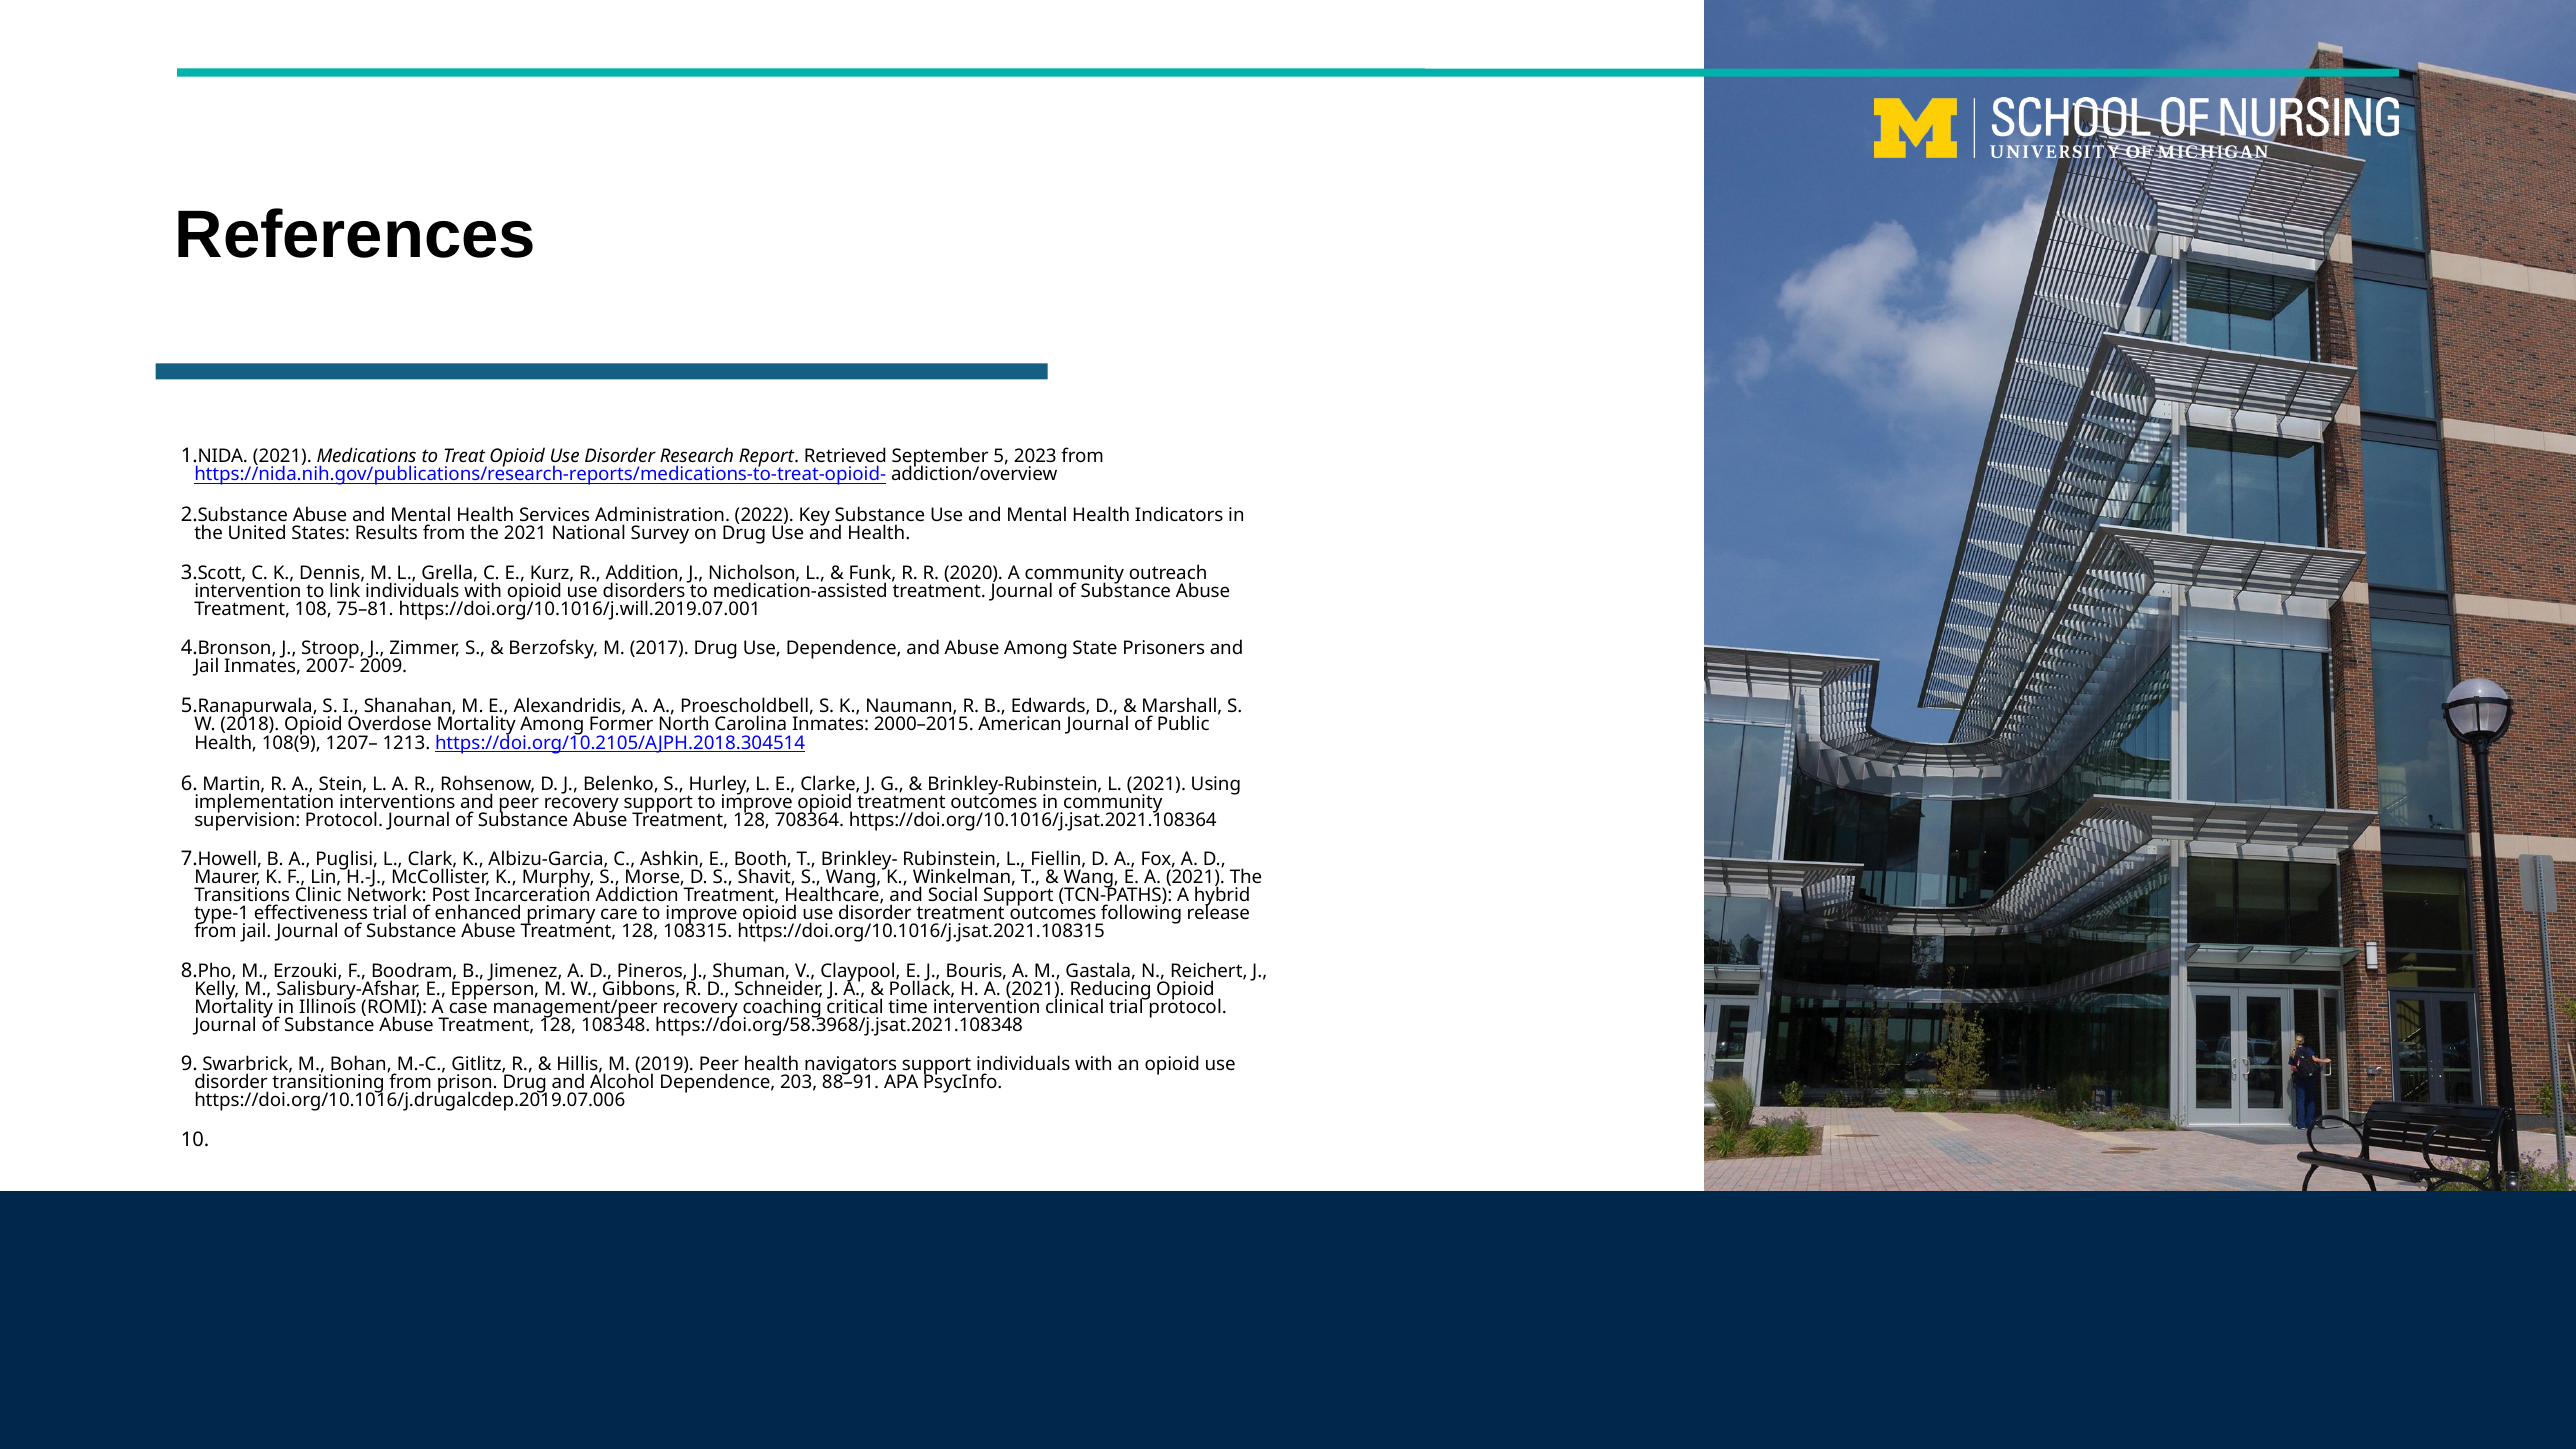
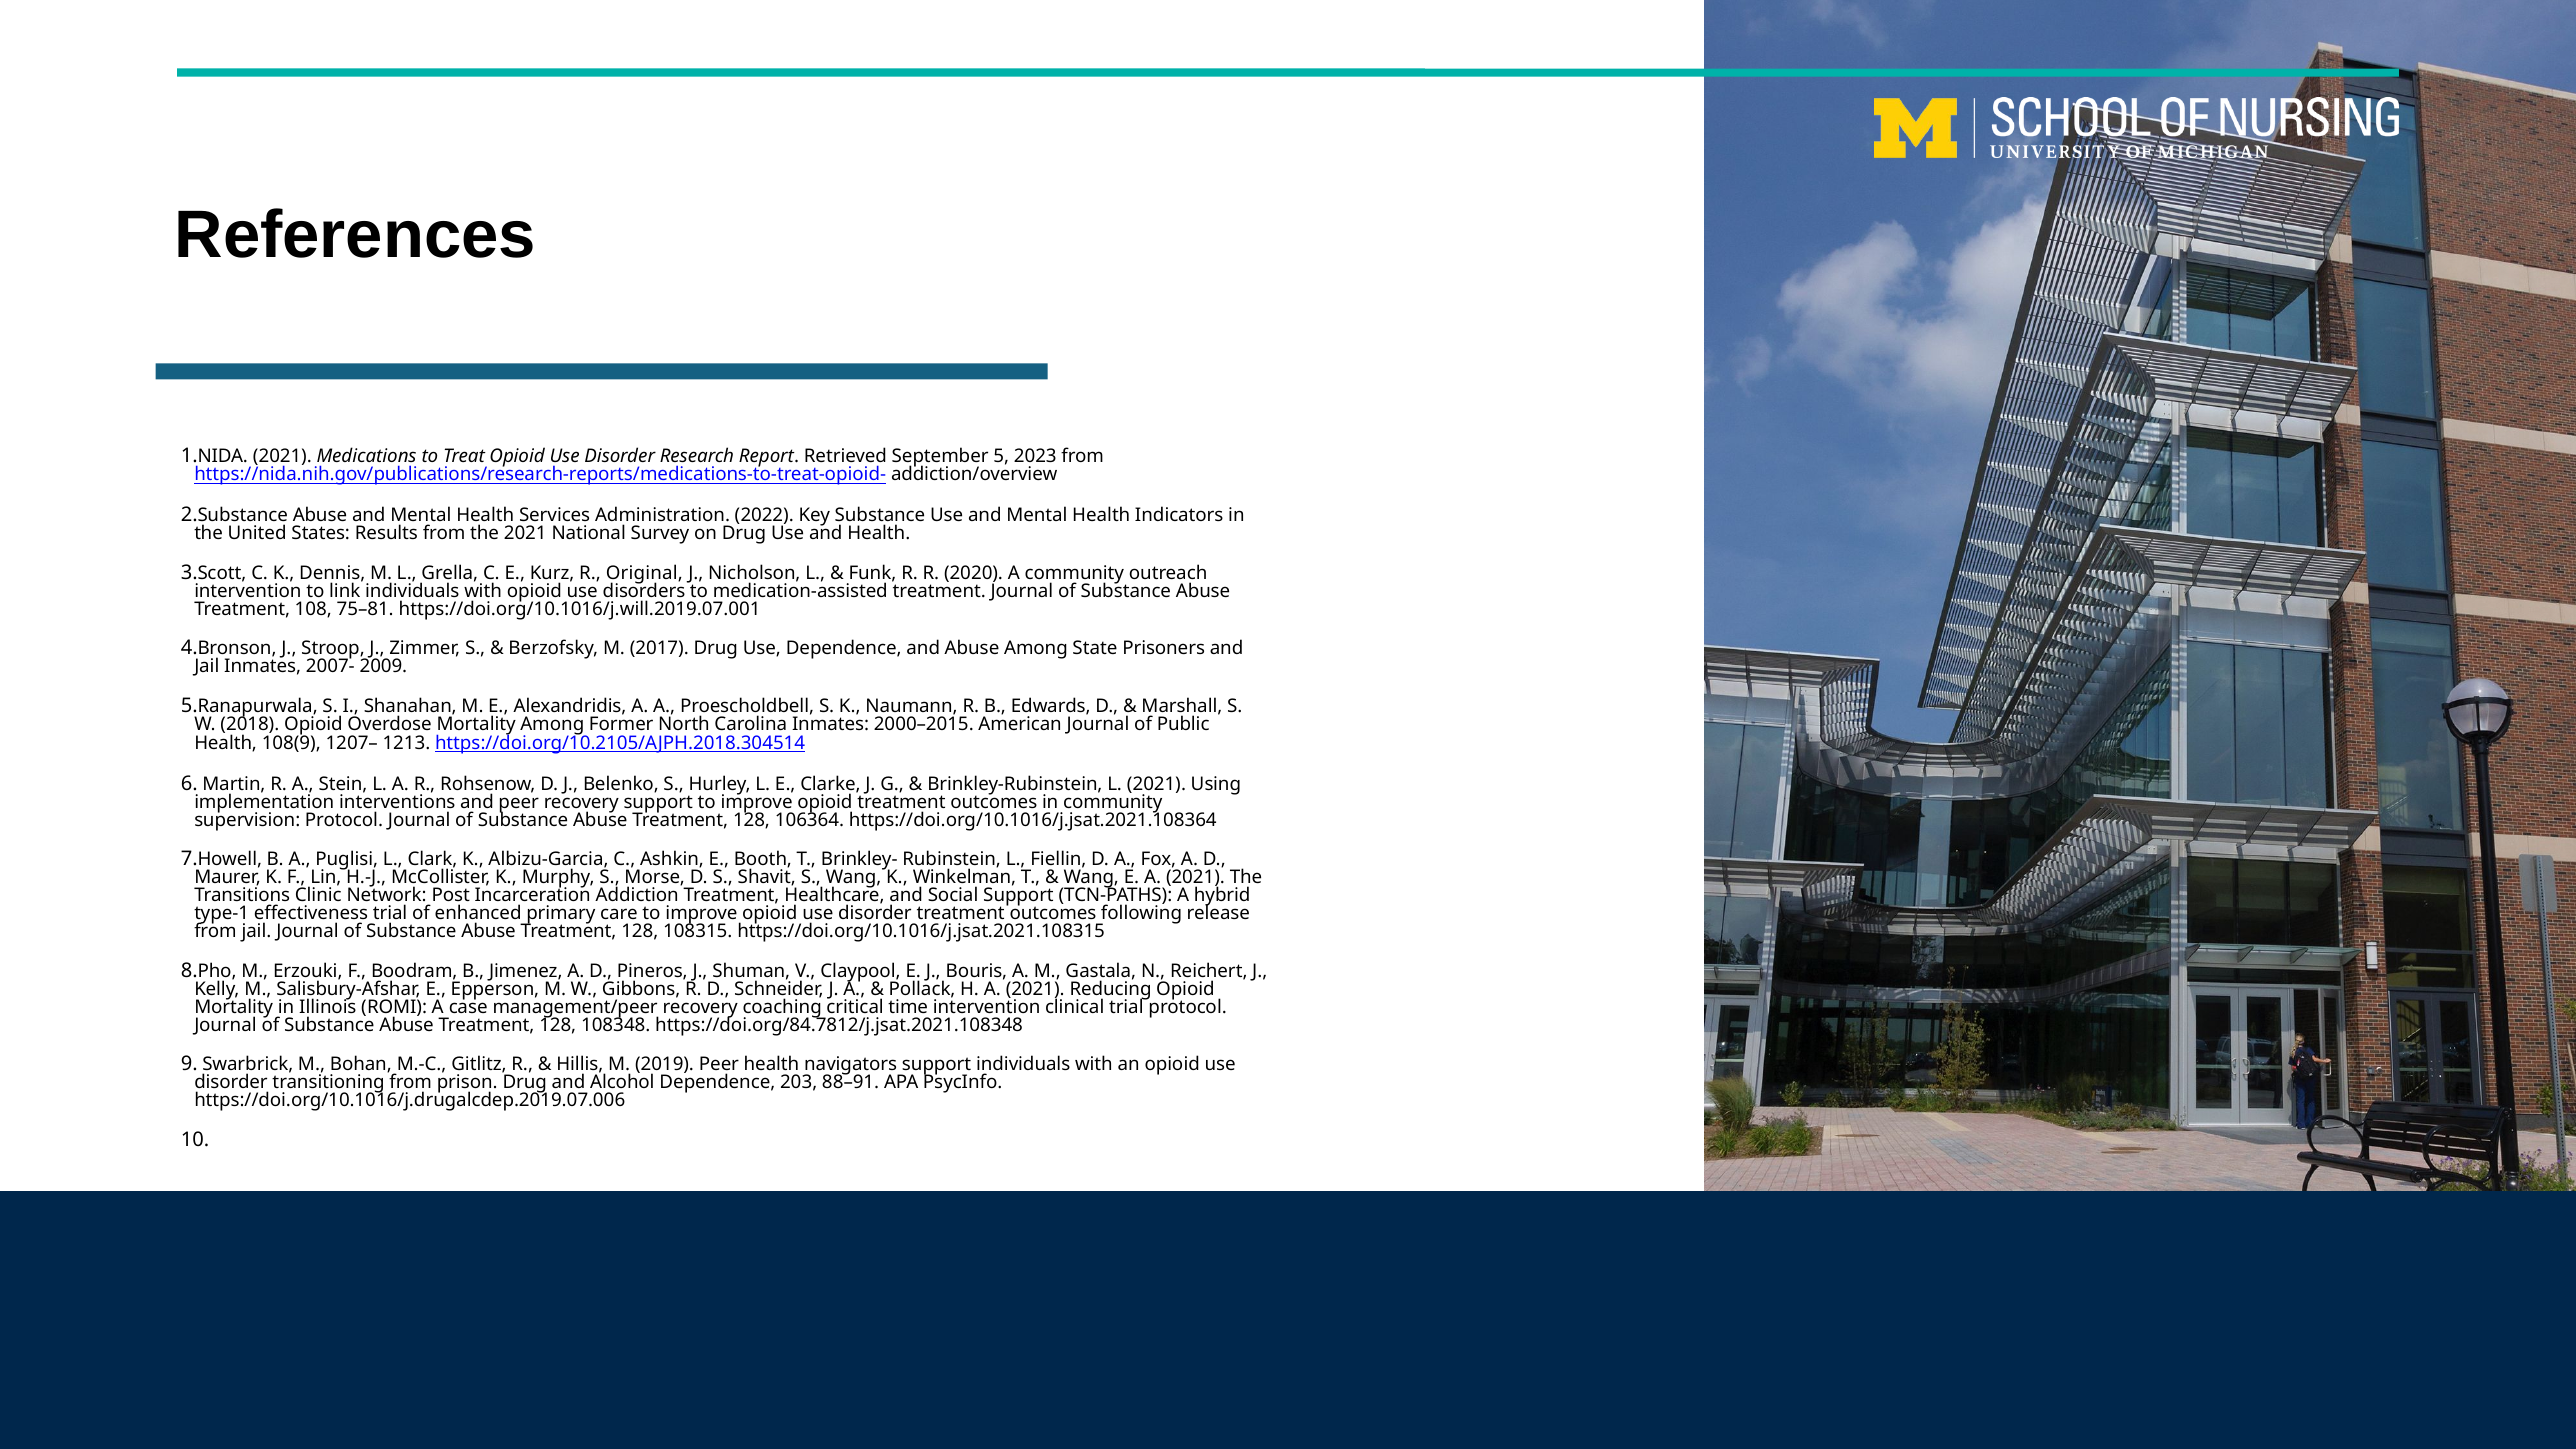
Addition: Addition -> Original (644, 573)
708364: 708364 -> 106364 (809, 820)
https://doi.org/58.3968/j.jsat.2021.108348: https://doi.org/58.3968/j.jsat.2021.108348 -> https://doi.org/84.7812/j.jsat.2021.108348 (839, 1025)
